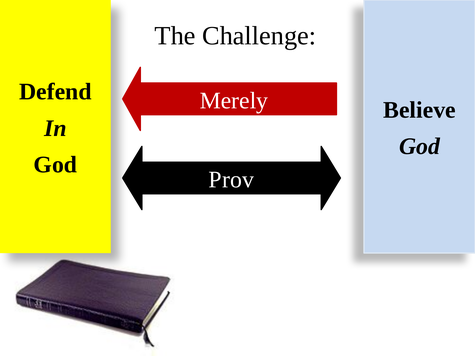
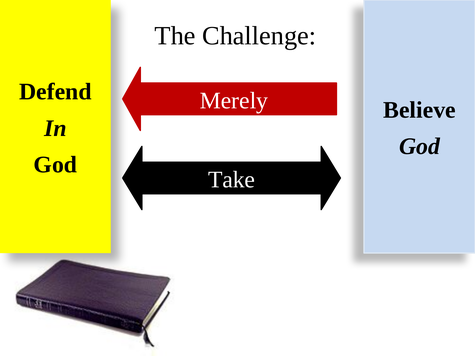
Prov: Prov -> Take (232, 180)
